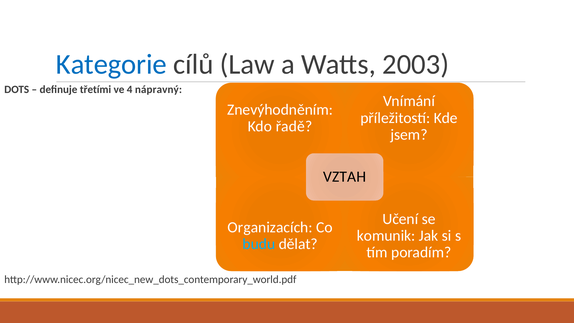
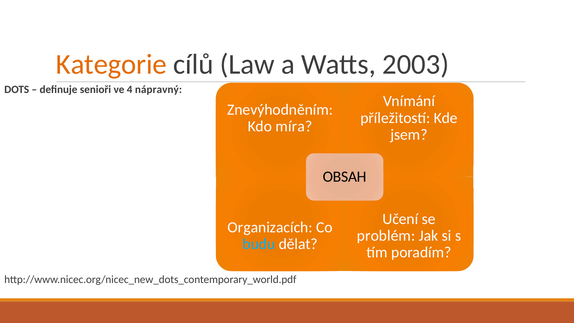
Kategorie colour: blue -> orange (111, 64)
třetími: třetími -> senioři (95, 90)
řadě: řadě -> míra (294, 126)
VZTAH: VZTAH -> OBSAH (345, 177)
komunik: komunik -> problém (386, 236)
